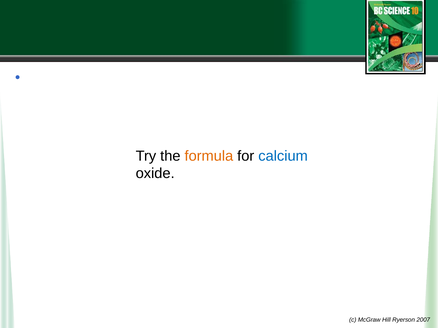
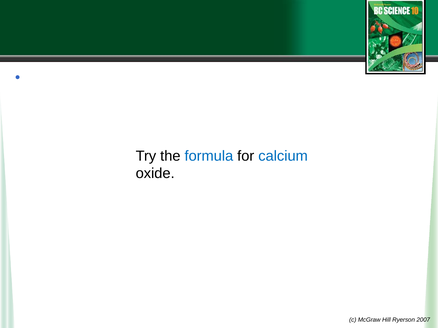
formula colour: orange -> blue (209, 156)
